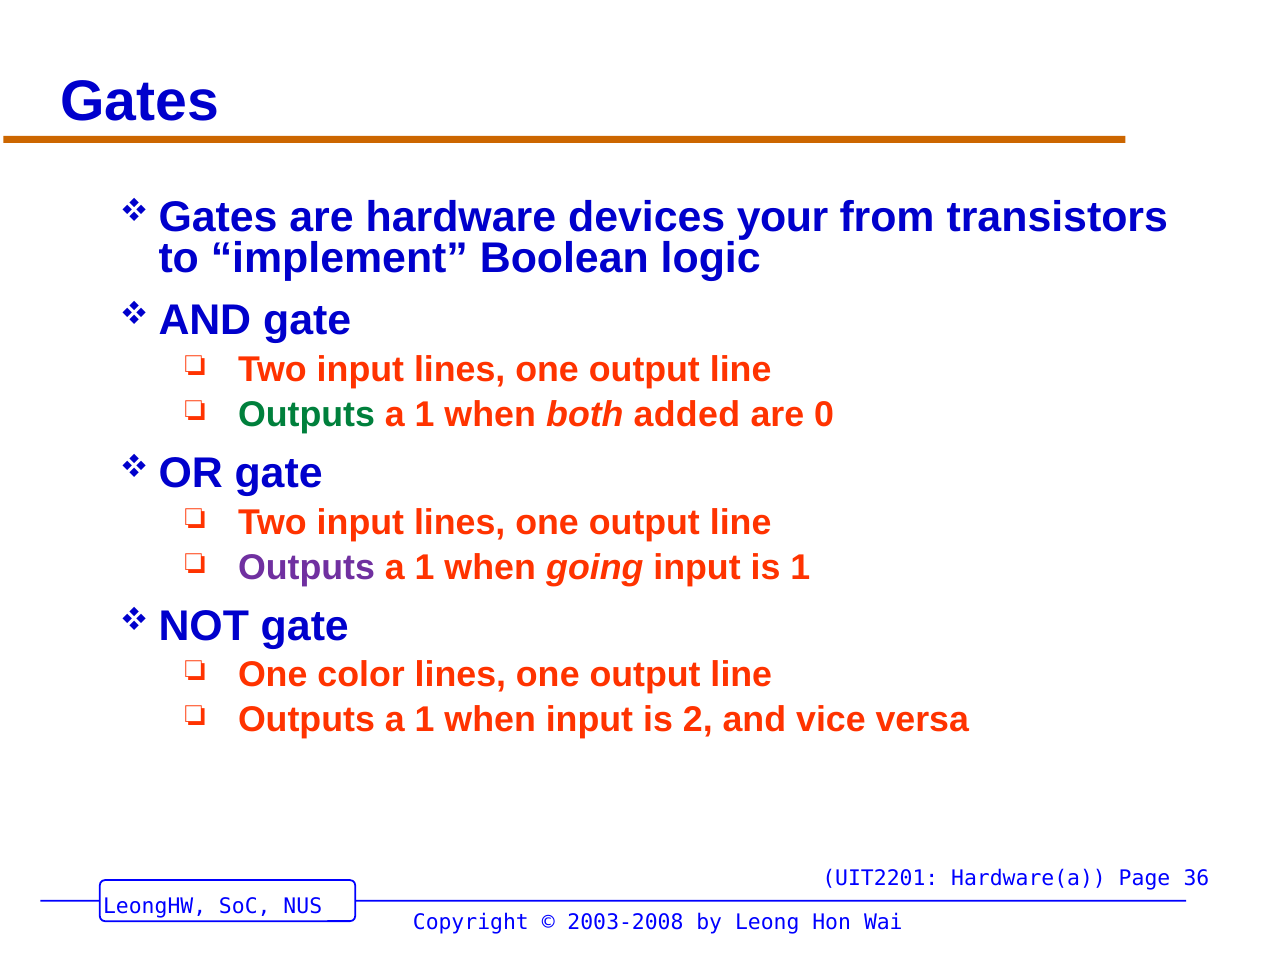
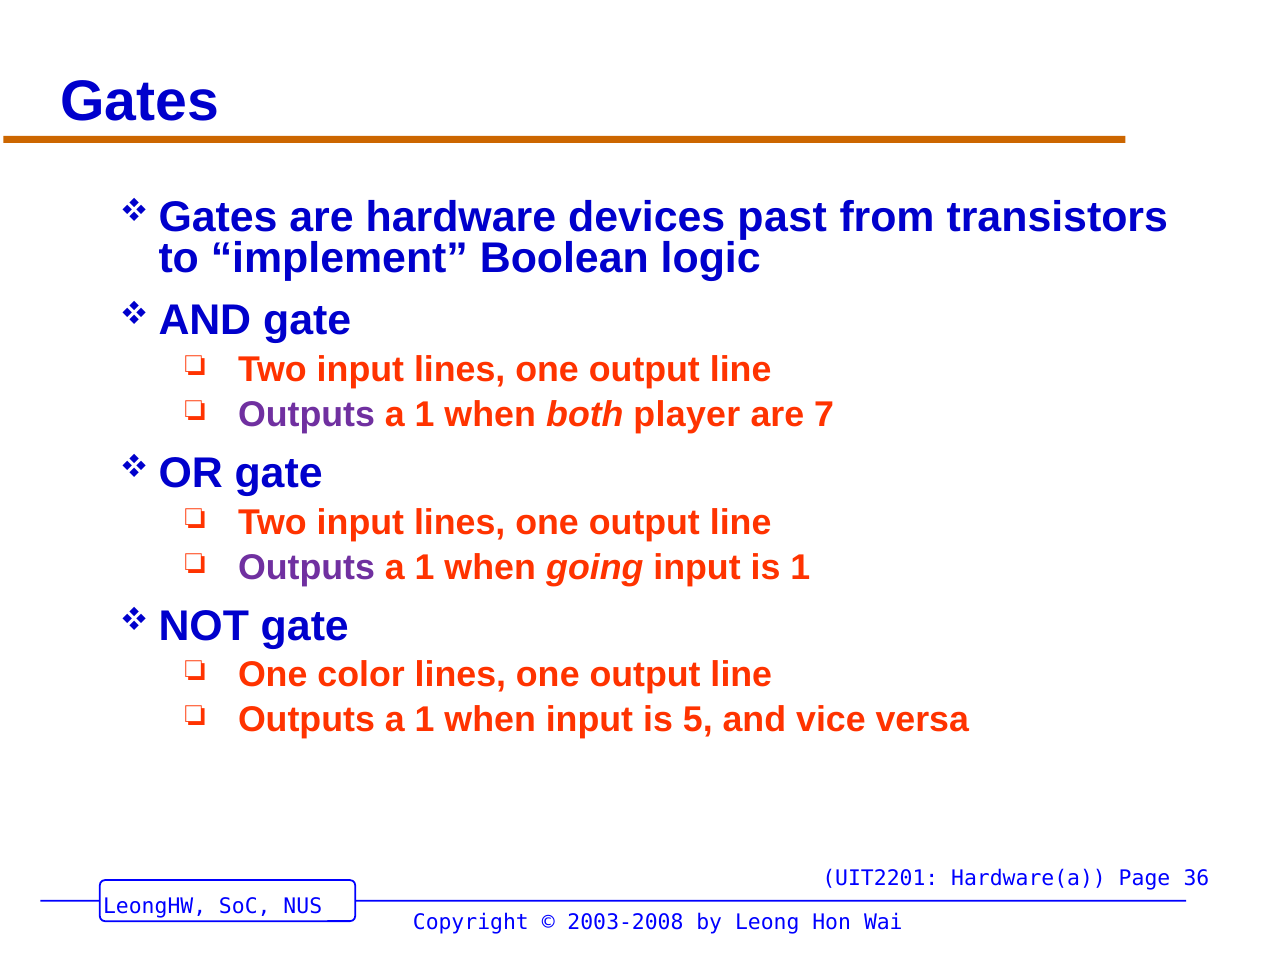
your: your -> past (782, 217)
Outputs colour: green -> purple (307, 414)
added: added -> player (687, 414)
0: 0 -> 7 (824, 414)
2: 2 -> 5 (698, 720)
